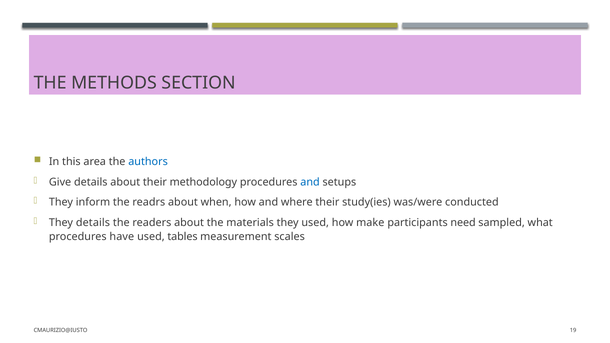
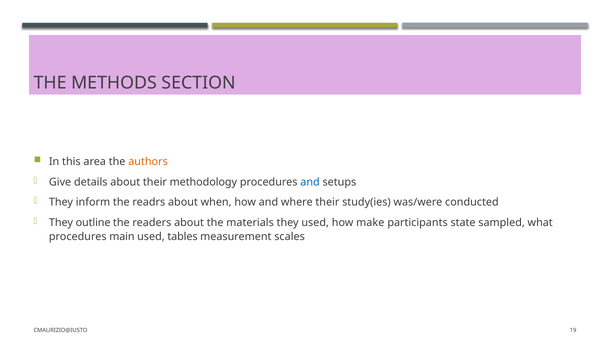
authors colour: blue -> orange (148, 162)
They details: details -> outline (93, 223)
need: need -> state (463, 223)
have: have -> main (122, 237)
